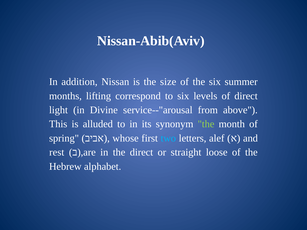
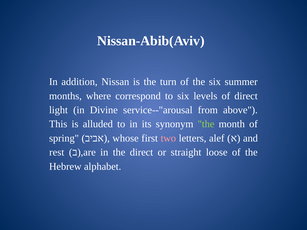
size: size -> turn (168, 82)
lifting: lifting -> where (99, 96)
two colour: light blue -> pink (168, 138)
